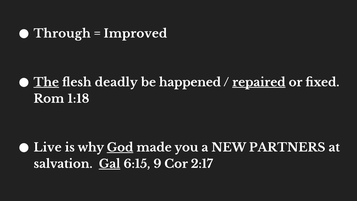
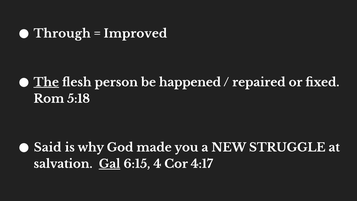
deadly: deadly -> person (116, 82)
repaired underline: present -> none (259, 82)
1:18: 1:18 -> 5:18 (79, 99)
Live: Live -> Said (48, 147)
God underline: present -> none (120, 147)
PARTNERS: PARTNERS -> STRUGGLE (287, 147)
9: 9 -> 4 (157, 164)
2:17: 2:17 -> 4:17 (202, 164)
